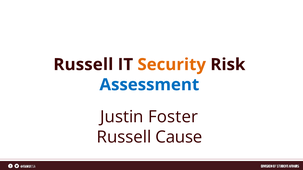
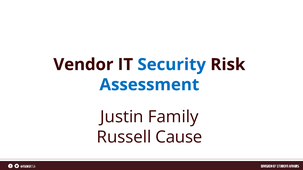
Russell: Russell -> Vendor (83, 65)
Security colour: orange -> blue (172, 65)
Foster: Foster -> Family (173, 117)
